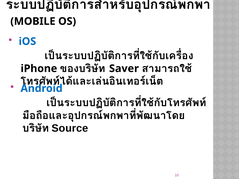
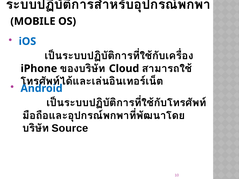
Saver: Saver -> Cloud (124, 69)
